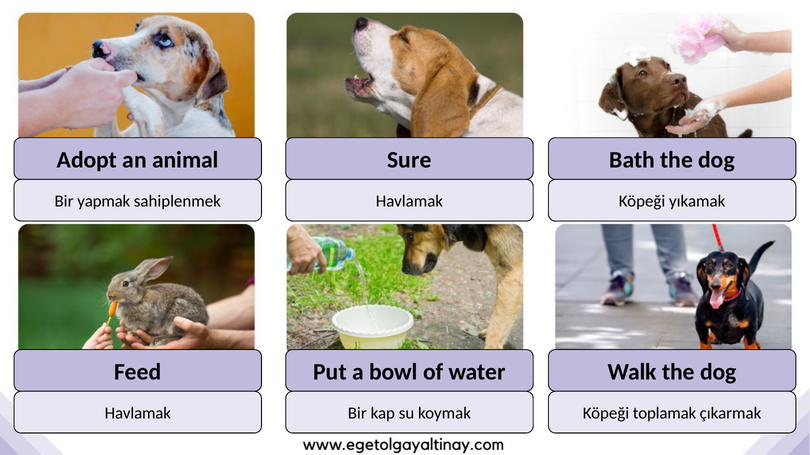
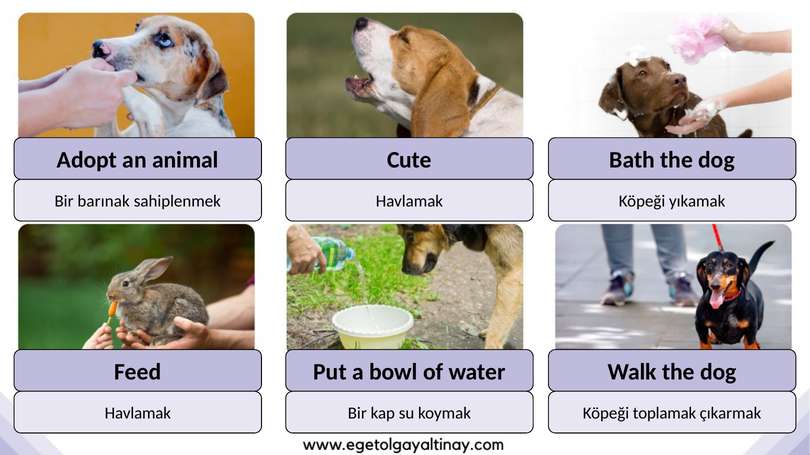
Sure: Sure -> Cute (410, 160)
yapmak: yapmak -> barınak (104, 202)
